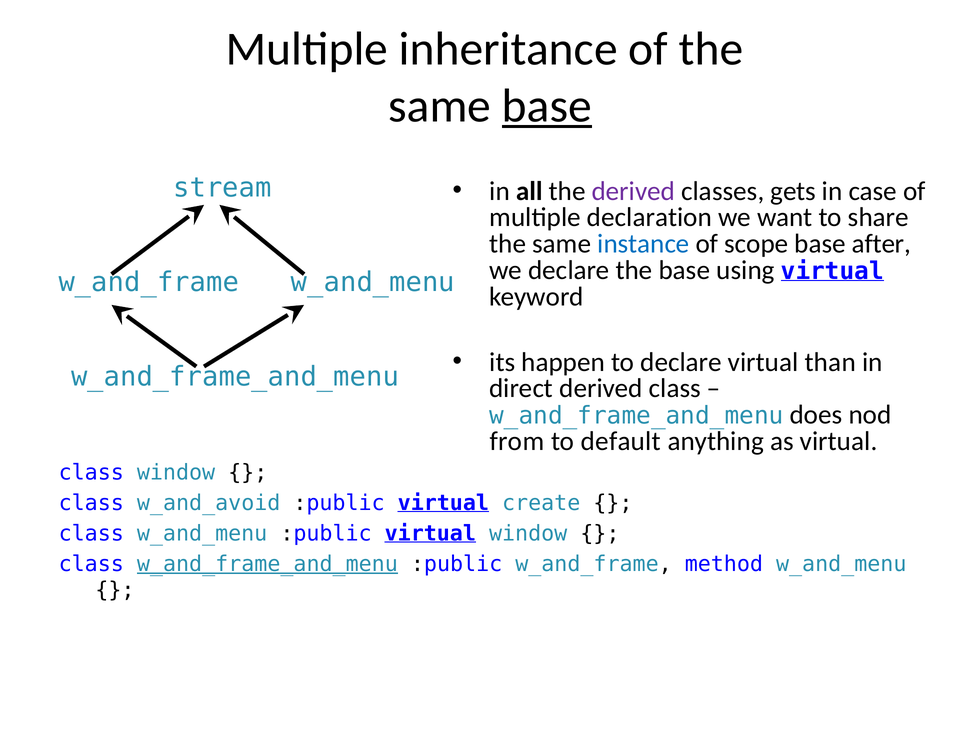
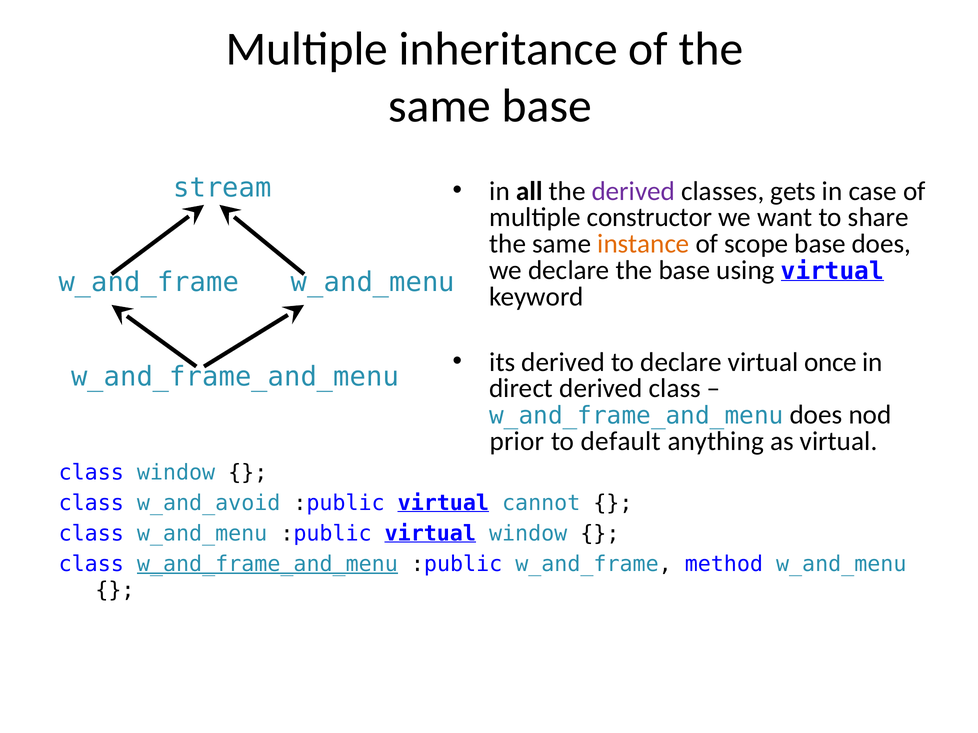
base underline: present -> none (547, 106)
declaration: declaration -> constructor (650, 218)
instance colour: blue -> orange (643, 244)
after: after -> does (881, 244)
its happen: happen -> derived (563, 362)
than: than -> once (830, 362)
from: from -> prior (517, 442)
create: create -> cannot (541, 504)
